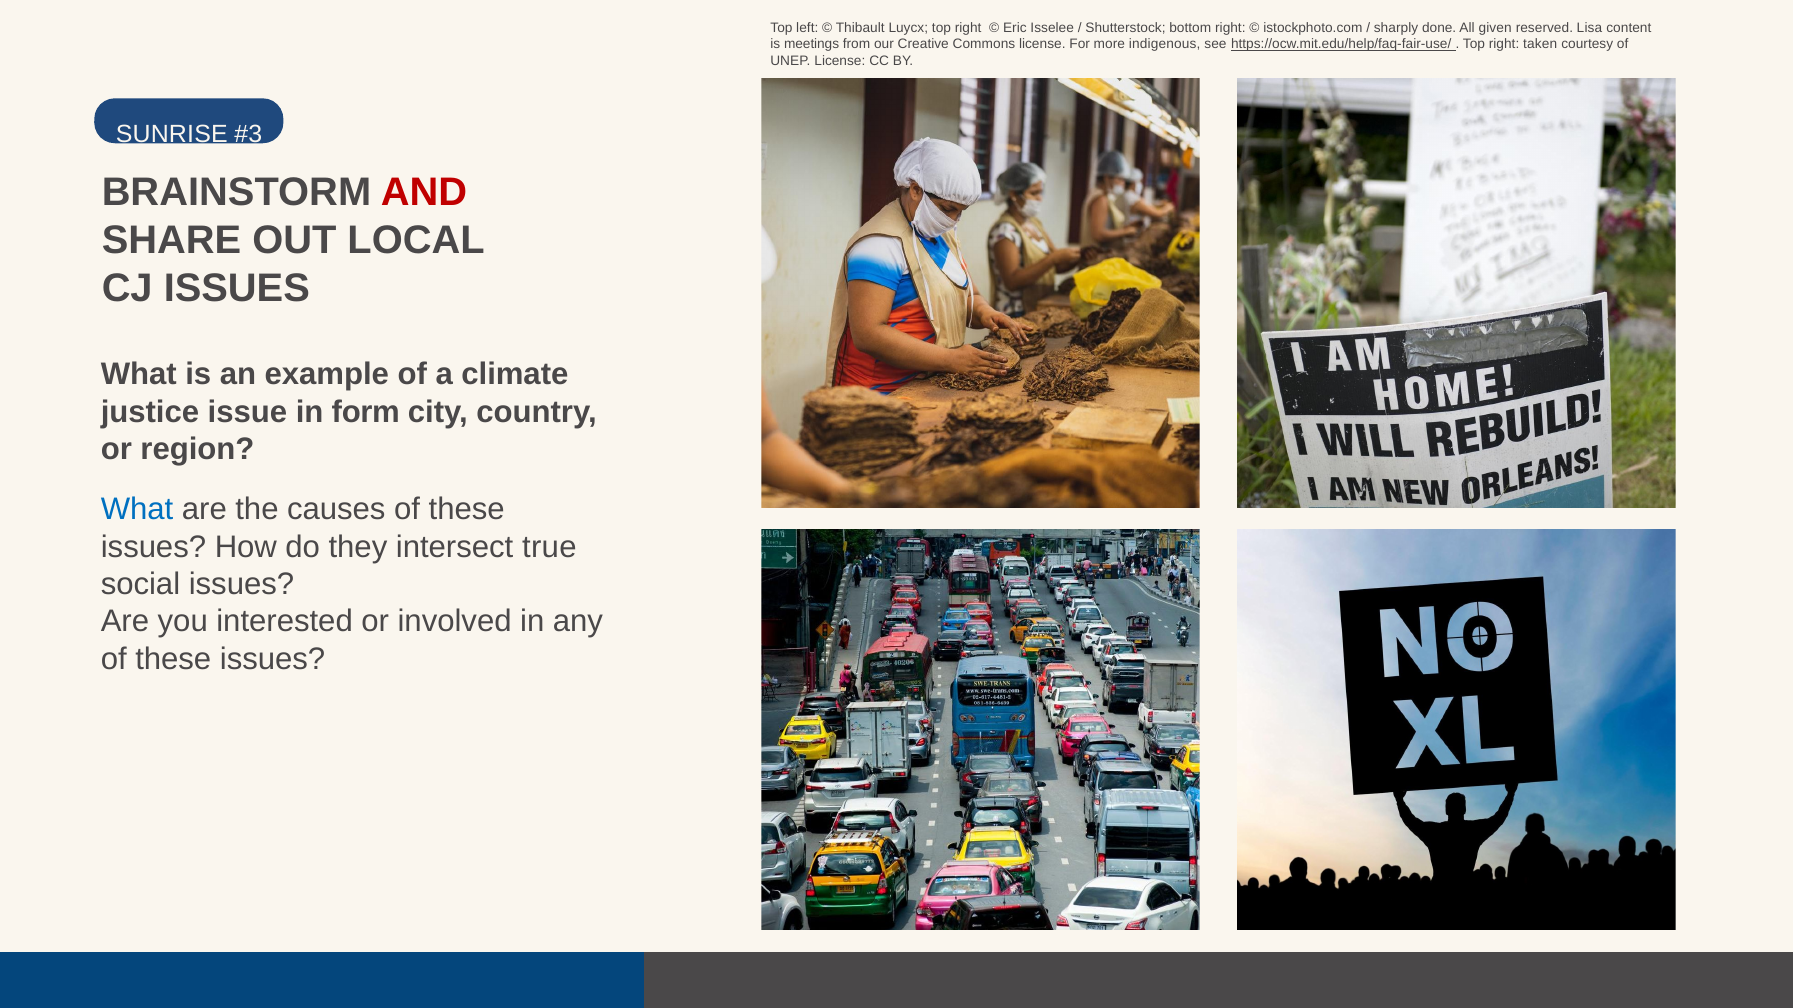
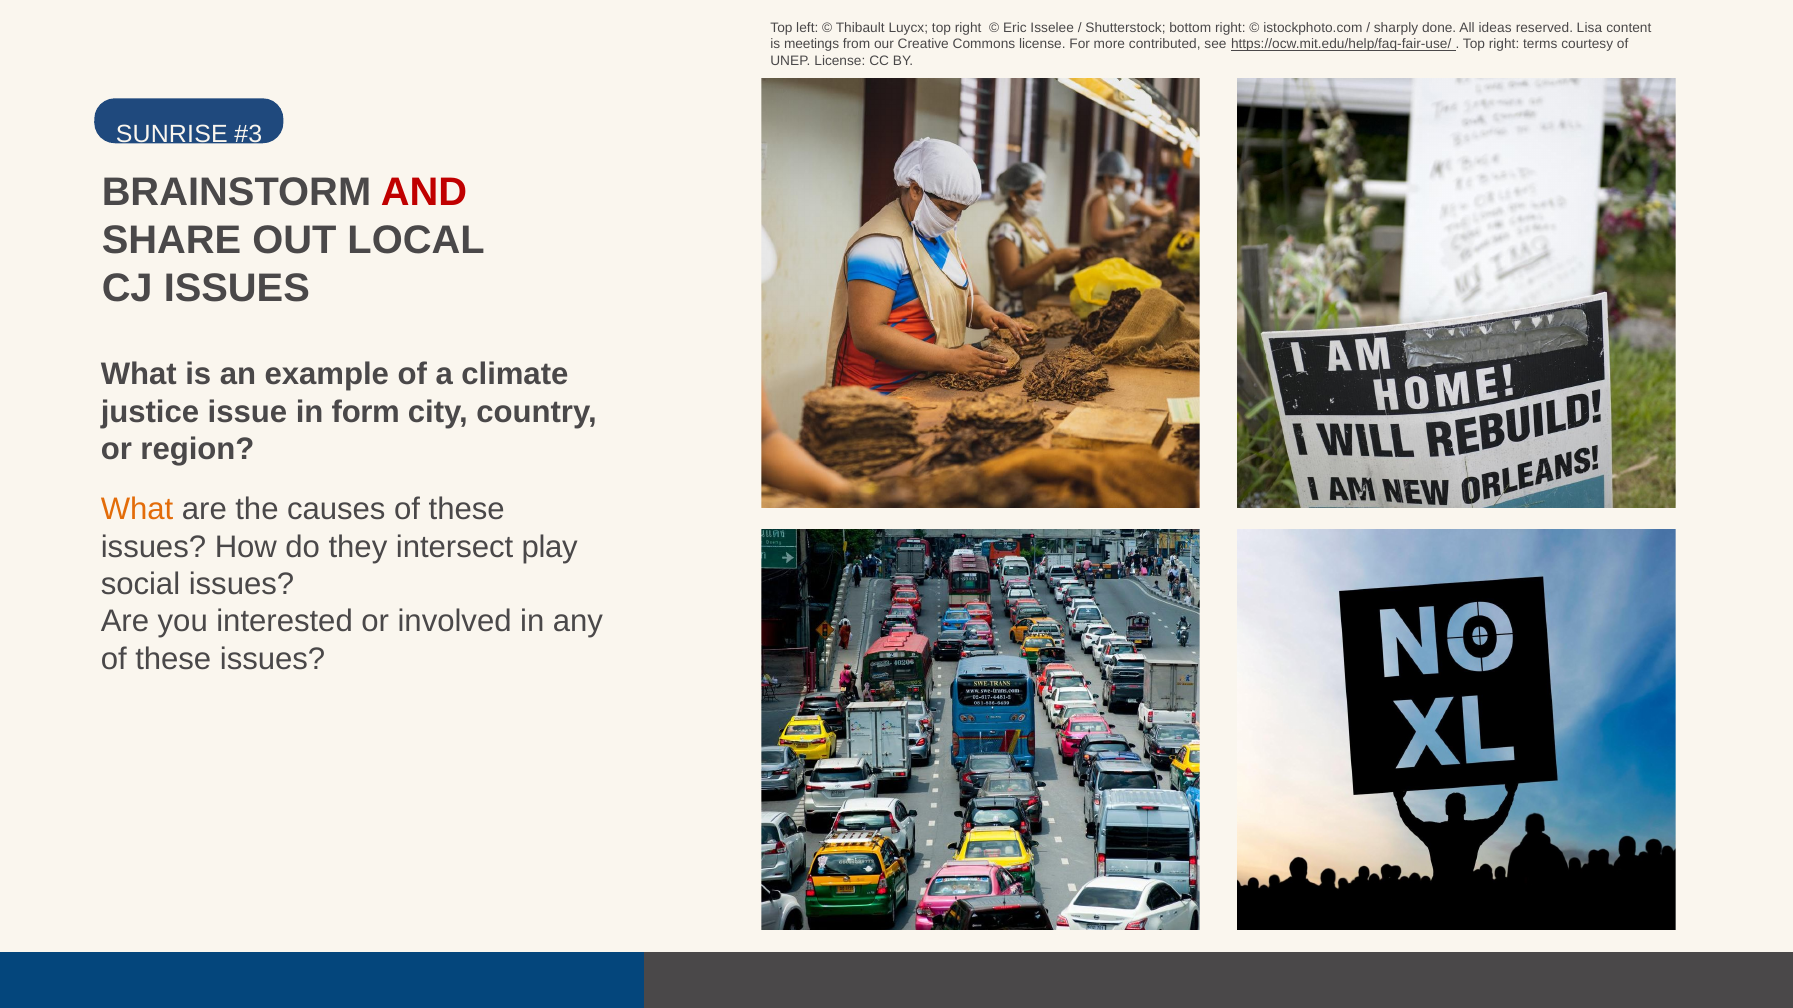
given: given -> ideas (1495, 28)
indigenous: indigenous -> contributed (1165, 44)
taken: taken -> terms (1540, 44)
What colour: blue -> orange (137, 510)
true: true -> play (550, 547)
